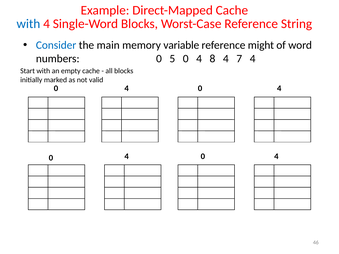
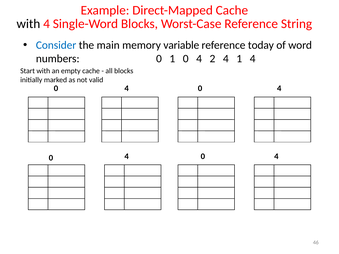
with colour: blue -> black (28, 24)
might: might -> today (261, 45)
0 5: 5 -> 1 (172, 59)
8: 8 -> 2 (212, 59)
4 7: 7 -> 1 (239, 59)
